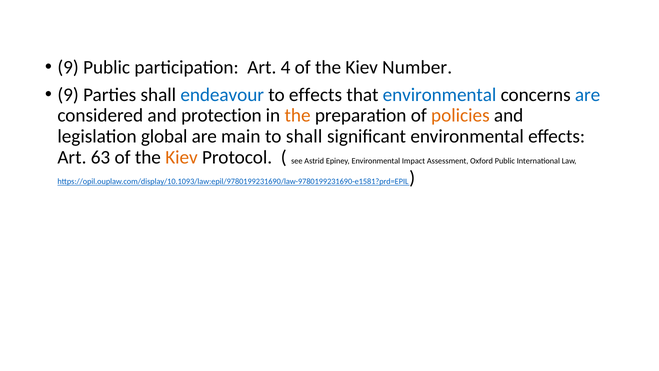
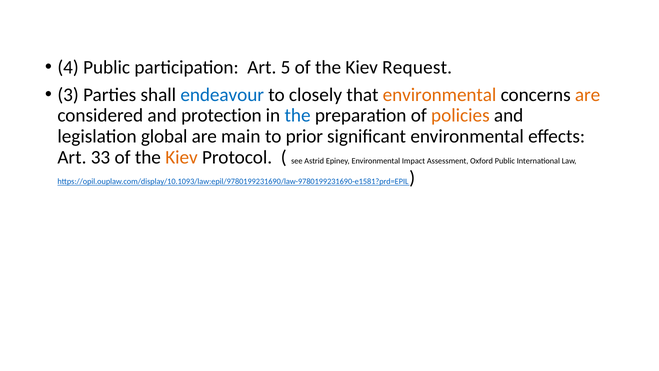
9: 9 -> 4 (68, 67)
4: 4 -> 5 (286, 67)
Number: Number -> Request (417, 67)
9: 9 -> 3 (68, 95)
to effects: effects -> closely (315, 95)
environmental colour: blue -> orange (440, 95)
are colour: blue -> orange (588, 95)
the colour: orange -> blue (298, 116)
to shall: shall -> prior (304, 136)
63: 63 -> 33 (100, 157)
